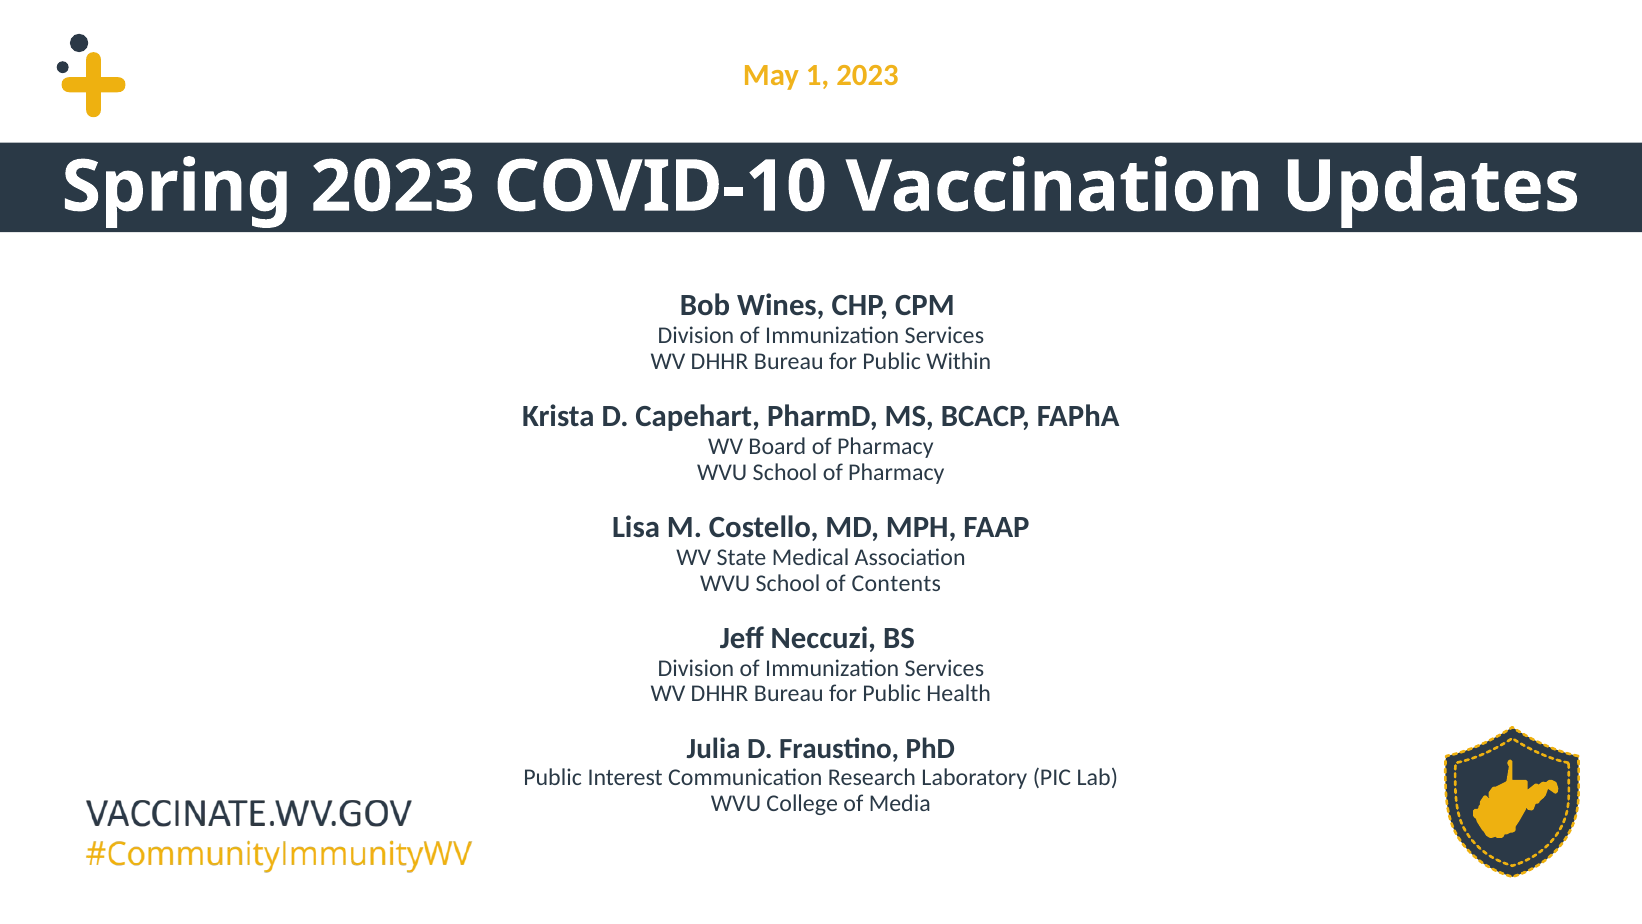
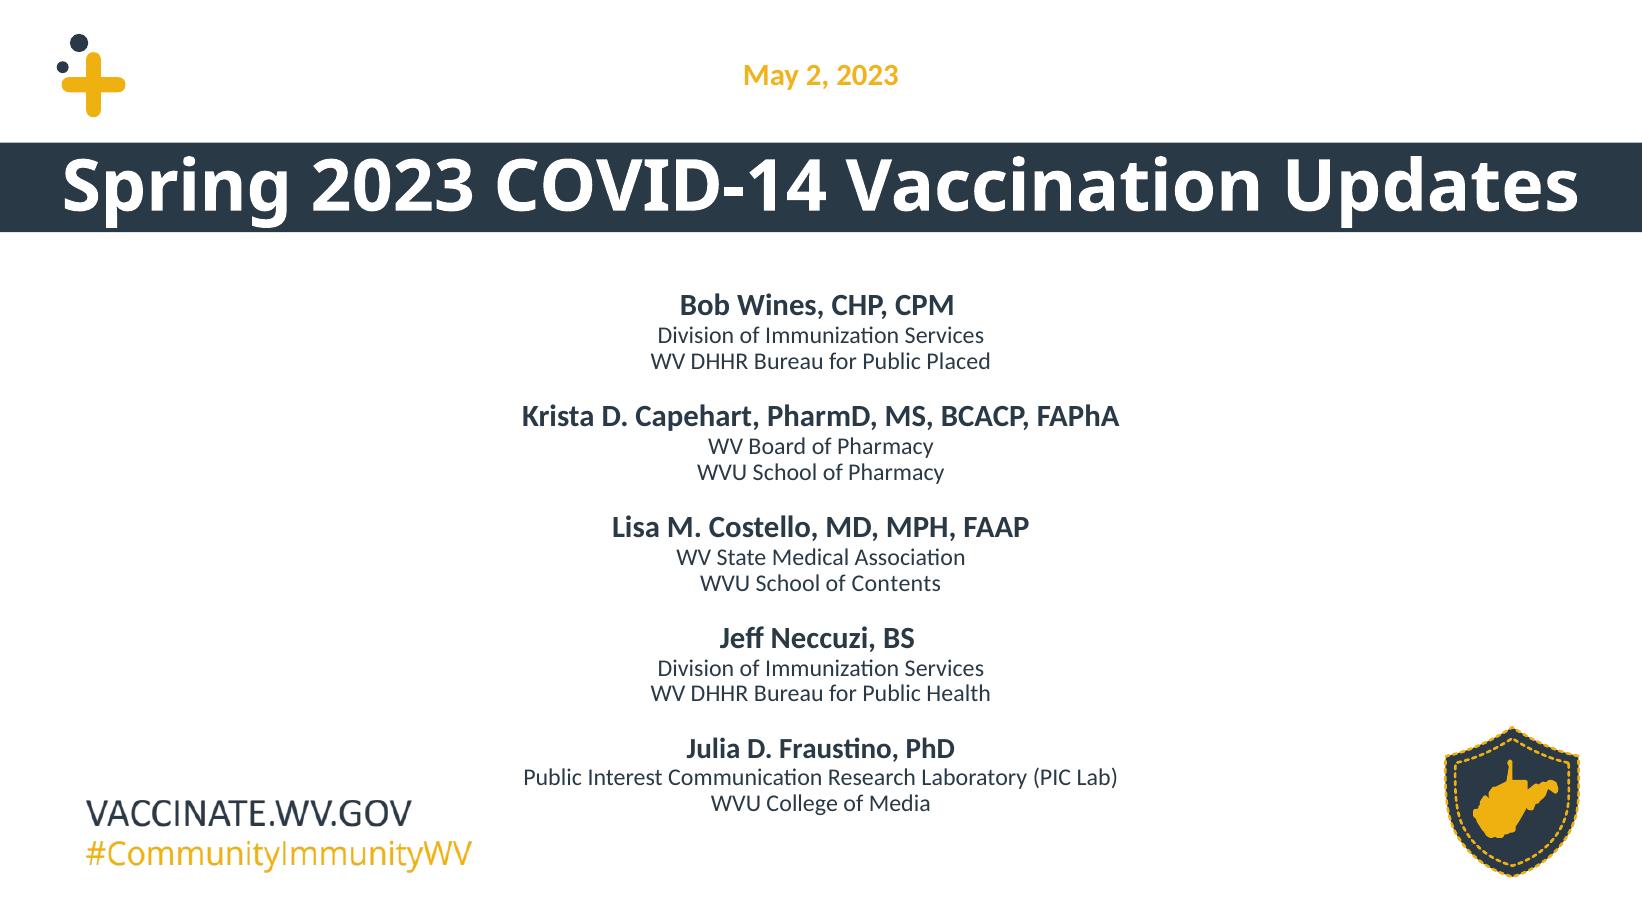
1: 1 -> 2 (818, 76)
COVID-10: COVID-10 -> COVID-14 (660, 187)
Within: Within -> Placed (959, 361)
